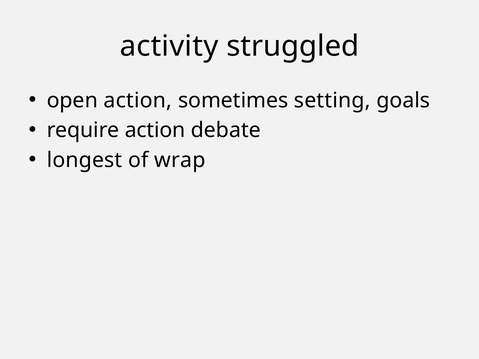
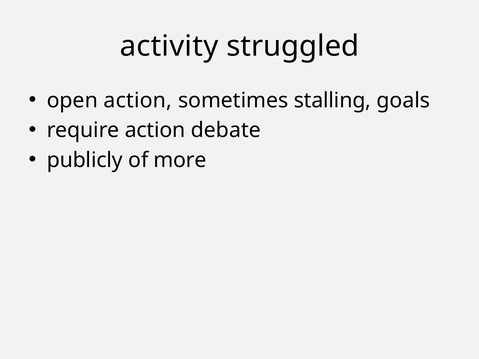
setting: setting -> stalling (332, 100)
longest: longest -> publicly (85, 160)
wrap: wrap -> more (180, 160)
